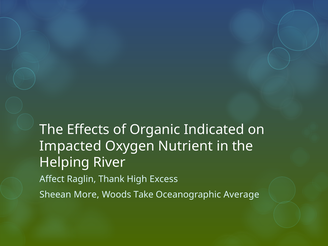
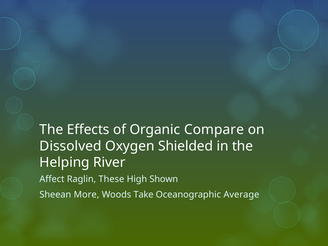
Indicated: Indicated -> Compare (214, 130)
Impacted: Impacted -> Dissolved (70, 146)
Nutrient: Nutrient -> Shielded (186, 146)
Thank: Thank -> These (111, 179)
Excess: Excess -> Shown (164, 179)
